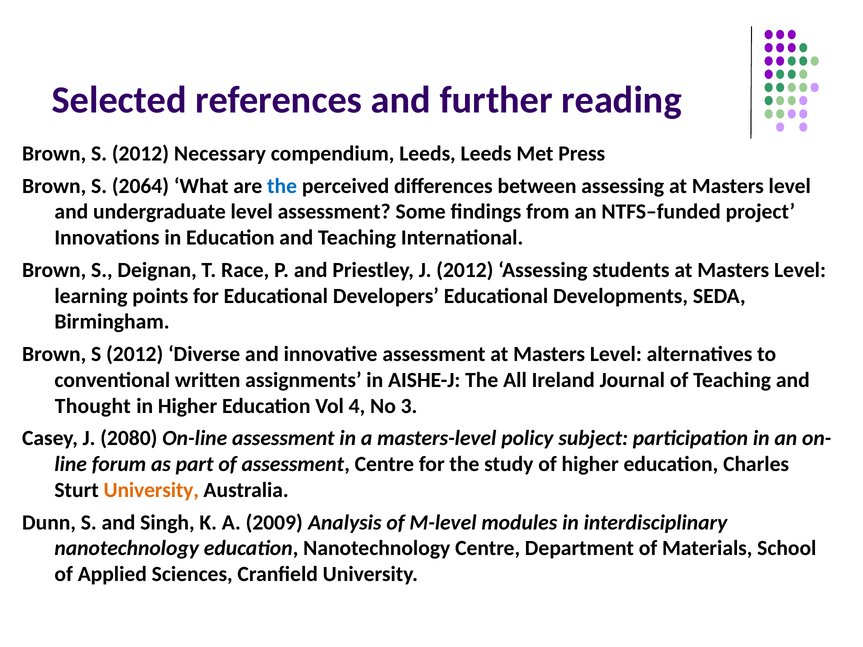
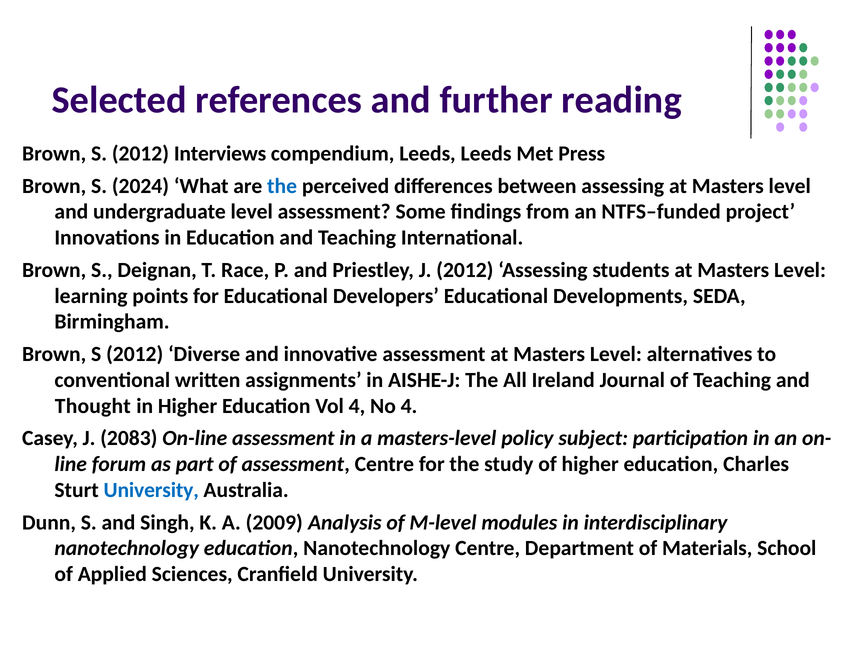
Necessary: Necessary -> Interviews (220, 154)
2064: 2064 -> 2024 (140, 186)
No 3: 3 -> 4 (409, 406)
2080: 2080 -> 2083 (129, 438)
University colour: orange -> blue (151, 490)
